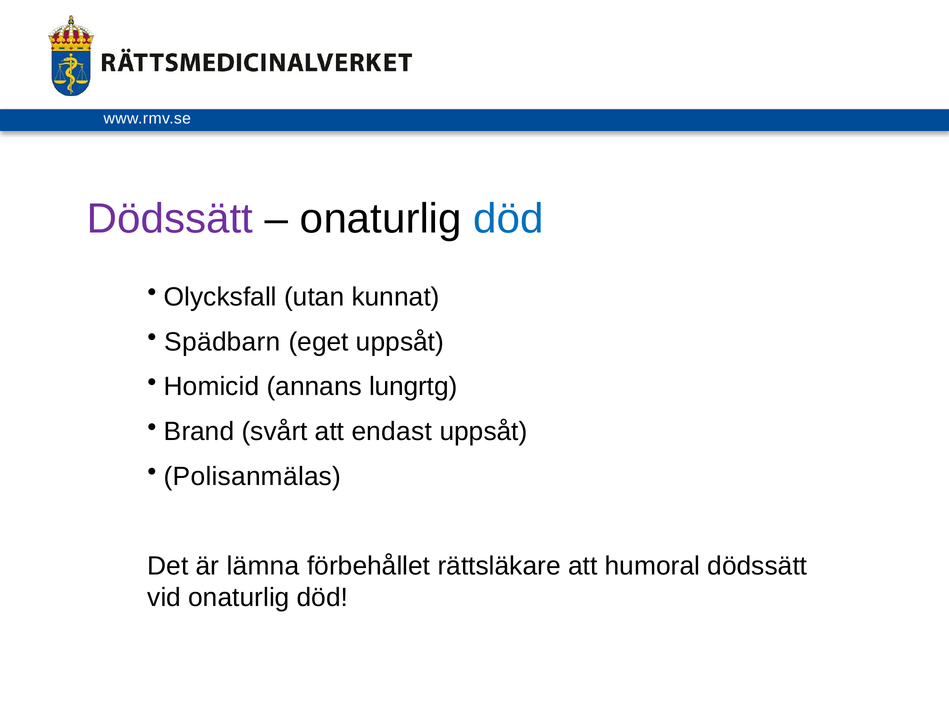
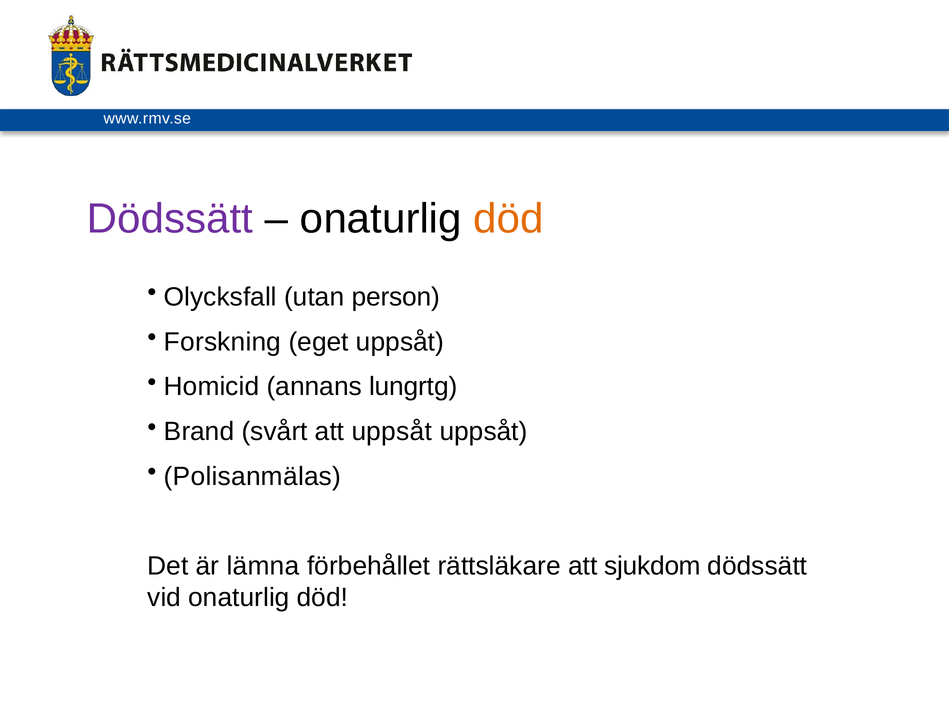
död colour: blue -> orange (509, 219)
kunnat: kunnat -> person (396, 297)
Spädbarn: Spädbarn -> Forskning (223, 342)
att endast: endast -> uppsåt (392, 431)
humoral: humoral -> sjukdom (653, 566)
